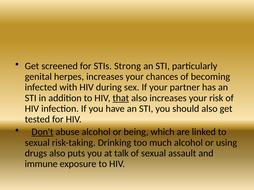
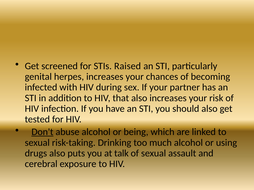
Strong: Strong -> Raised (128, 66)
that underline: present -> none (121, 98)
immune: immune -> cerebral (41, 164)
